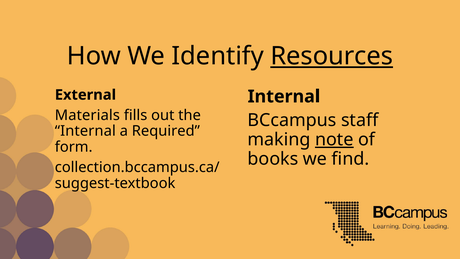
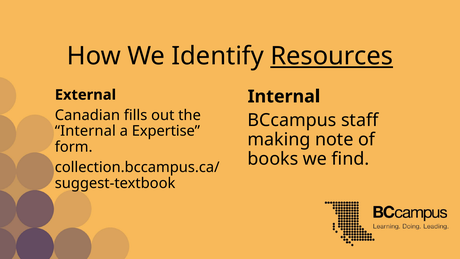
Materials: Materials -> Canadian (87, 115)
Required: Required -> Expertise (166, 131)
note underline: present -> none (334, 139)
